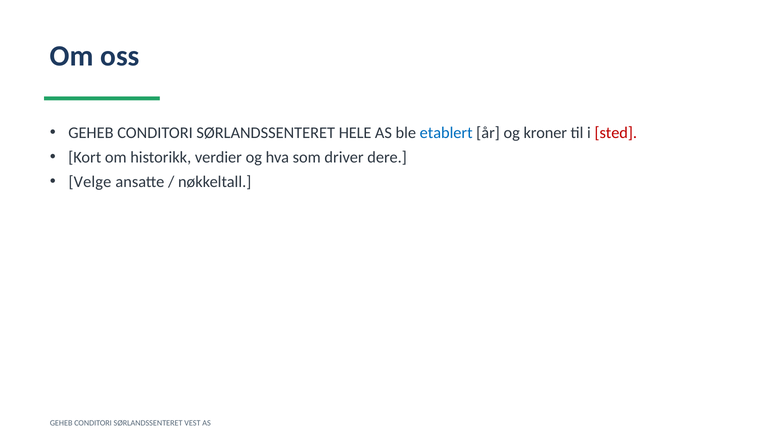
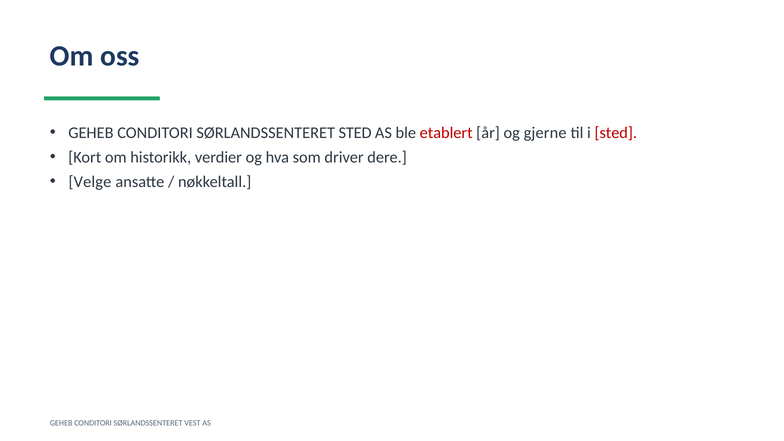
SØRLANDSSENTERET HELE: HELE -> STED (355, 133)
etablert colour: blue -> red (446, 133)
kroner: kroner -> gjerne (545, 133)
